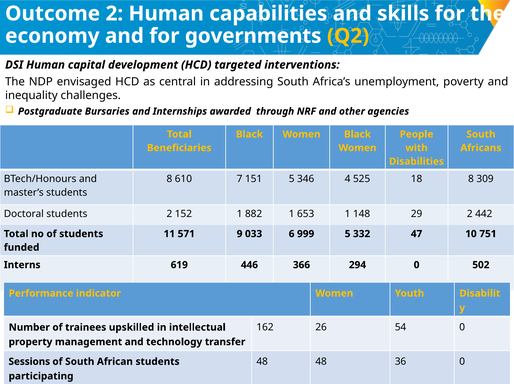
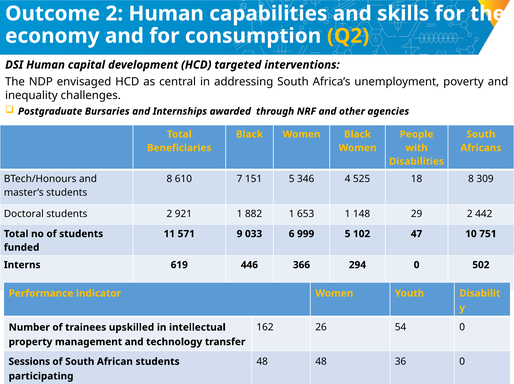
governments: governments -> consumption (253, 36)
152: 152 -> 921 (183, 214)
332: 332 -> 102 (362, 234)
